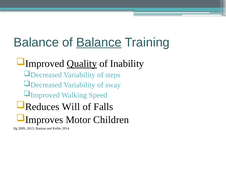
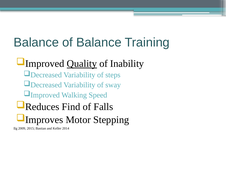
Balance underline: present -> none (99, 42)
Will: Will -> Find (71, 106)
Children: Children -> Stepping (111, 119)
